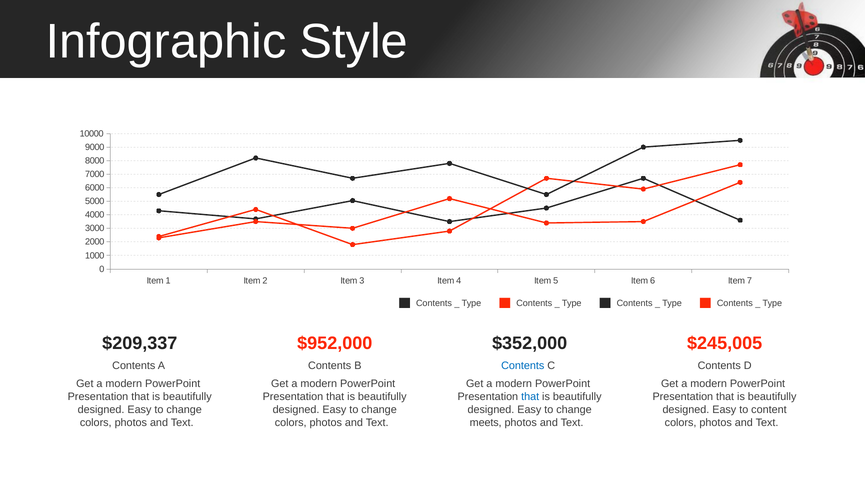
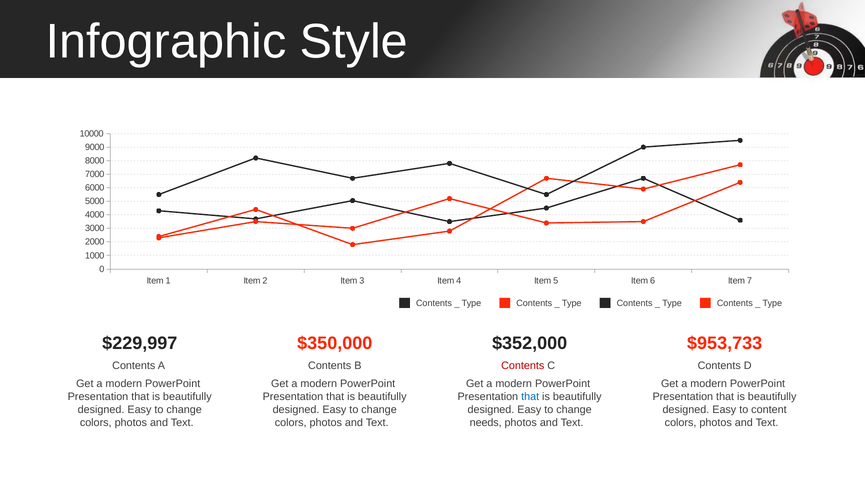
$209,337: $209,337 -> $229,997 (140, 343)
$952,000: $952,000 -> $350,000 (335, 343)
$245,005: $245,005 -> $953,733 (725, 343)
Contents colour: blue -> red (523, 365)
meets: meets -> needs (486, 422)
